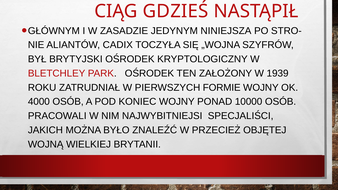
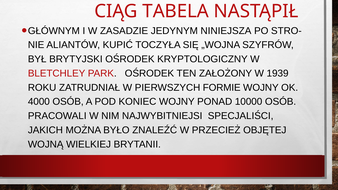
GDZIEŚ: GDZIEŚ -> TABELA (176, 11)
CADIX: CADIX -> KUPIĆ (118, 45)
